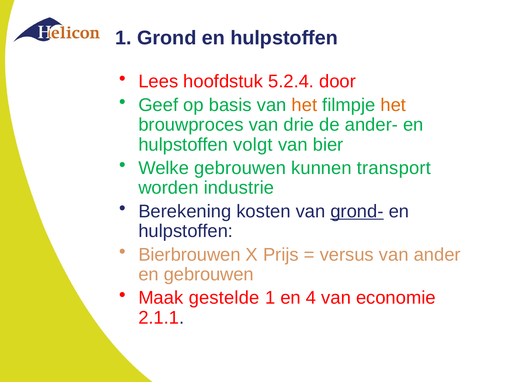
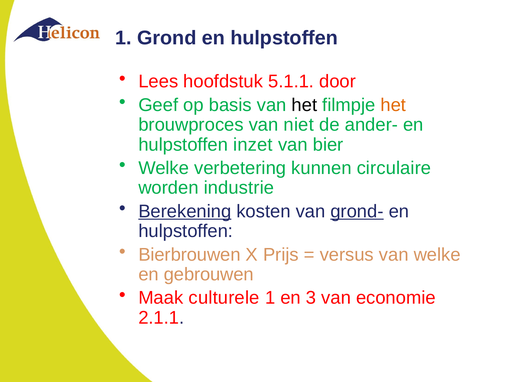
5.2.4: 5.2.4 -> 5.1.1 (291, 81)
het colour: orange -> black (304, 105)
drie: drie -> niet (299, 125)
volgt: volgt -> inzet (253, 145)
Welke gebrouwen: gebrouwen -> verbetering (240, 168)
transport: transport -> circulaire (394, 168)
Berekening underline: none -> present (185, 211)
van ander: ander -> welke (437, 254)
gestelde: gestelde -> culturele (224, 298)
4: 4 -> 3 (311, 298)
